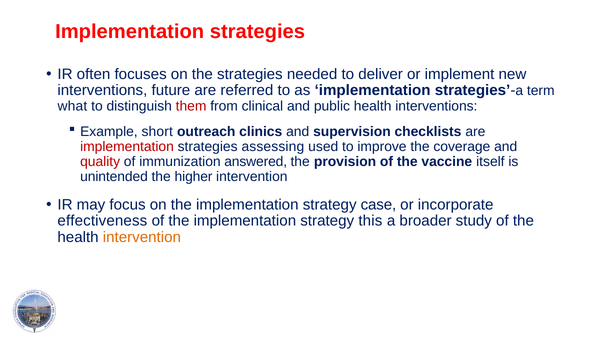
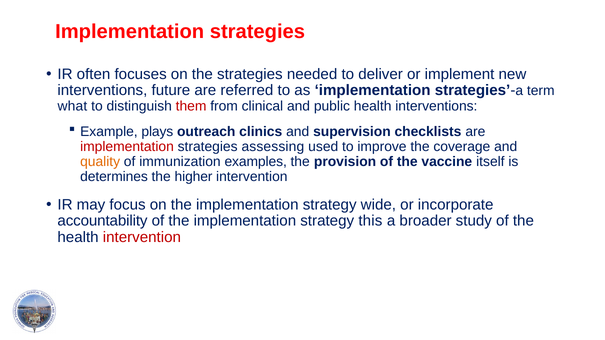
short: short -> plays (157, 132)
quality colour: red -> orange (100, 162)
answered: answered -> examples (256, 162)
unintended: unintended -> determines (114, 177)
case: case -> wide (378, 205)
effectiveness: effectiveness -> accountability (103, 221)
intervention colour: orange -> red (142, 237)
